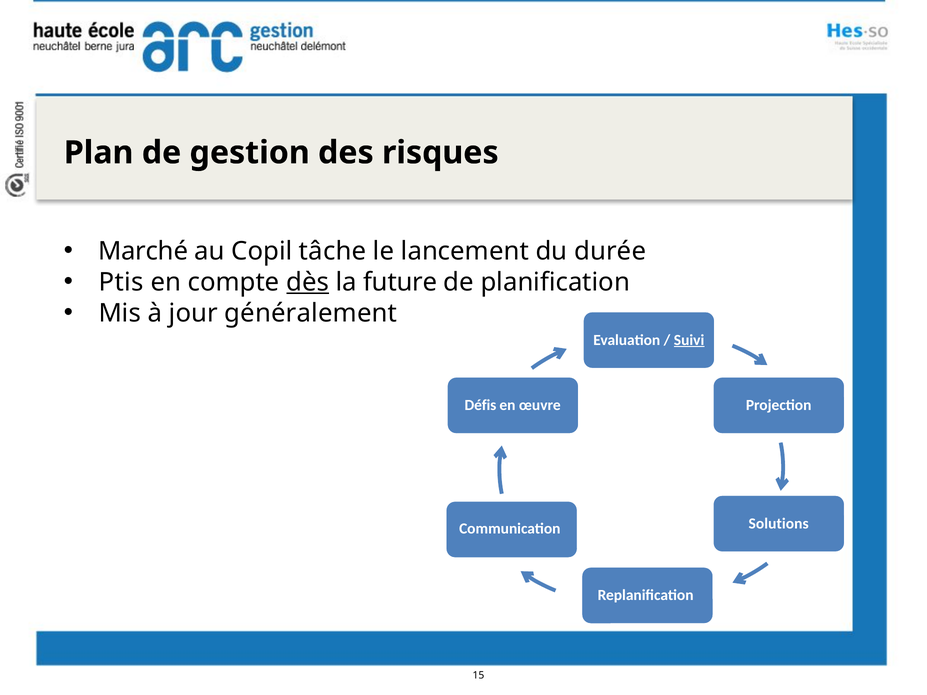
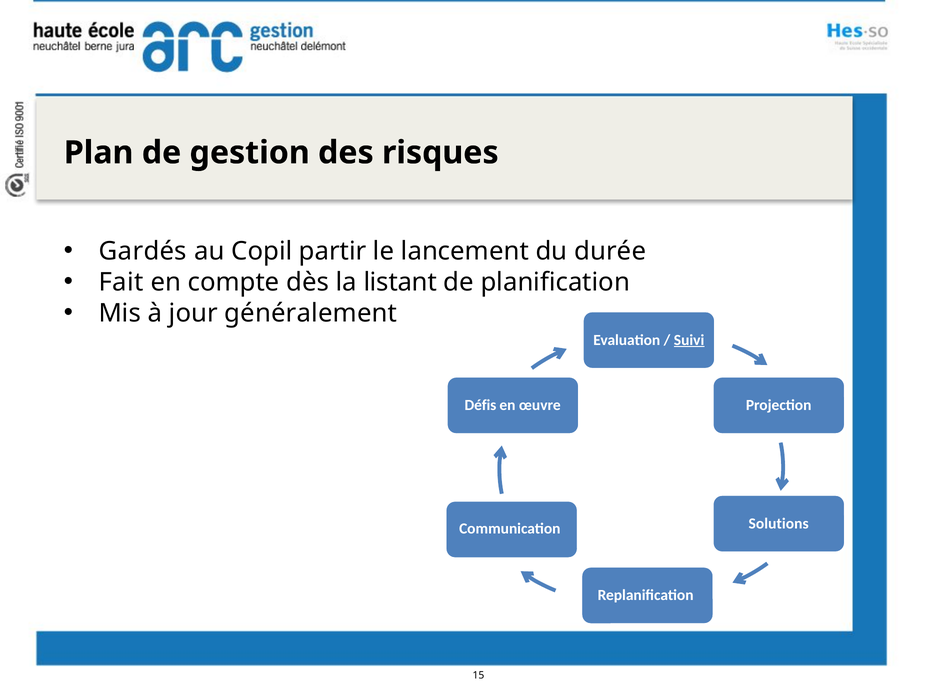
Marché: Marché -> Gardés (143, 251)
tâche: tâche -> partir (333, 251)
Ptis: Ptis -> Fait (121, 282)
dès underline: present -> none (308, 282)
future: future -> listant (400, 282)
